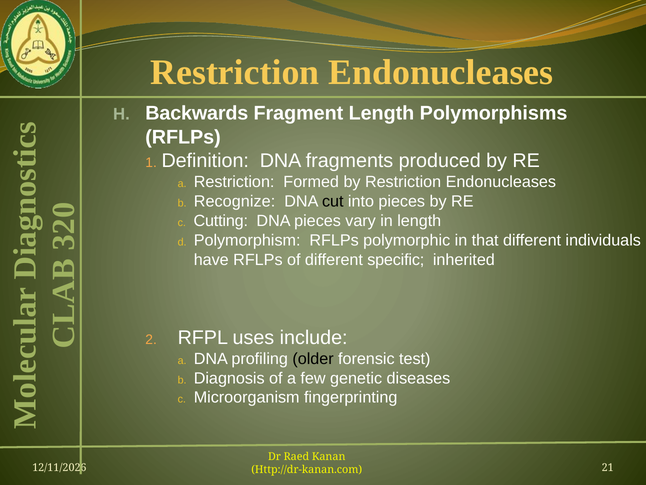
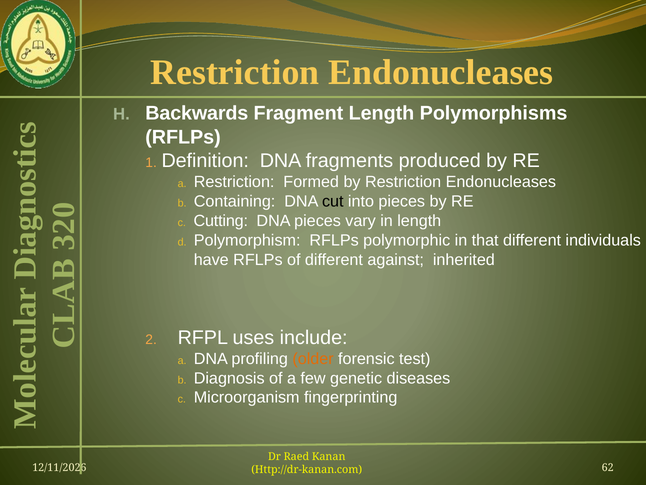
Recognize: Recognize -> Containing (235, 201)
specific: specific -> against (396, 259)
older colour: black -> orange (313, 358)
21: 21 -> 62 (608, 467)
